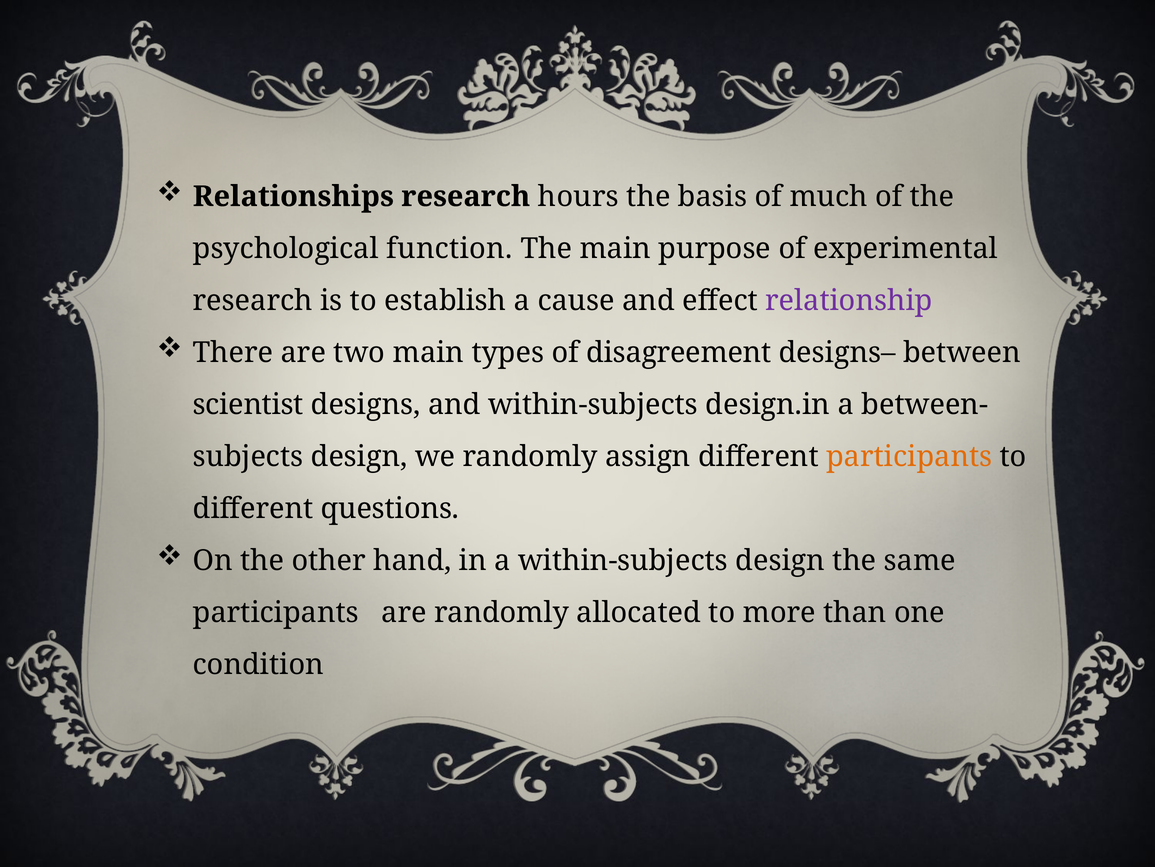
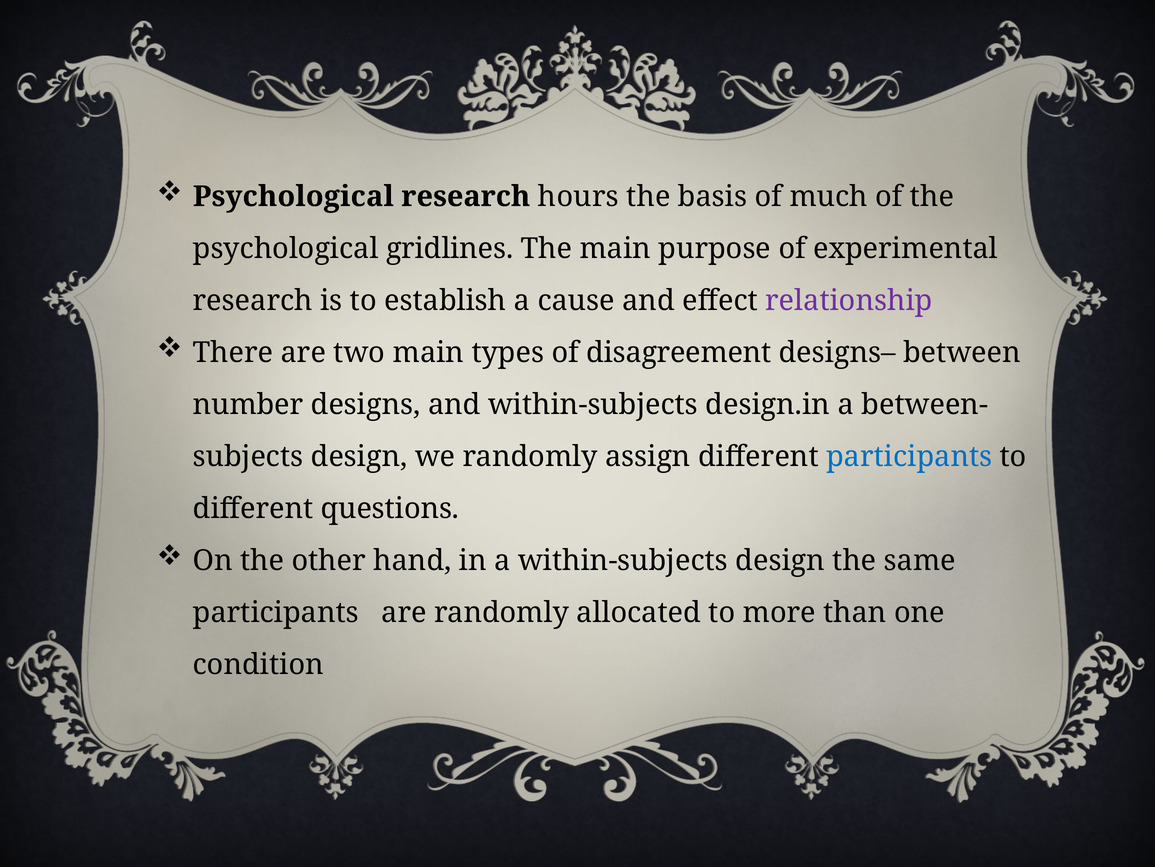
Relationships: Relationships -> Psychological (293, 196)
function: function -> gridlines (450, 248)
scientist: scientist -> number (248, 404)
participants colour: orange -> blue (909, 456)
